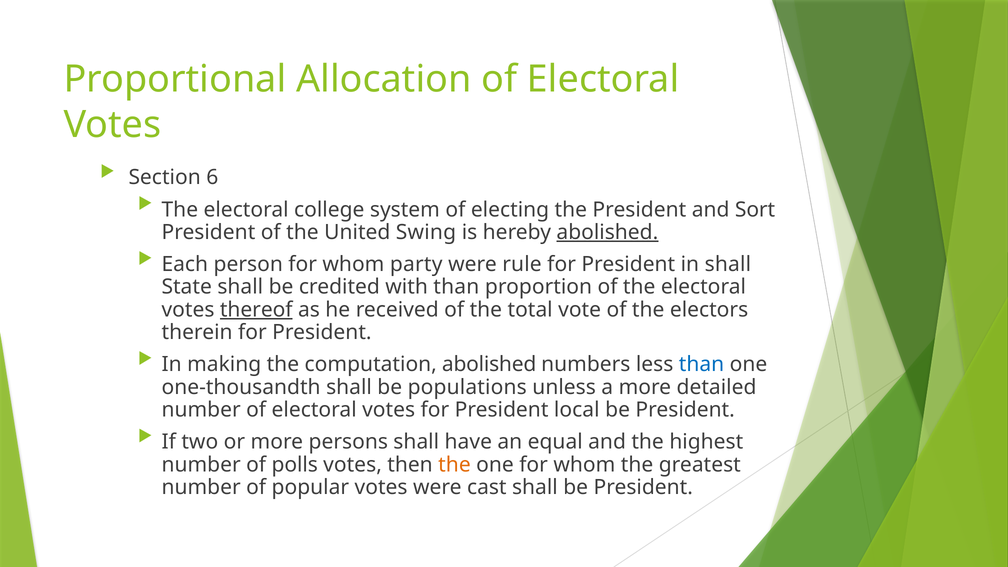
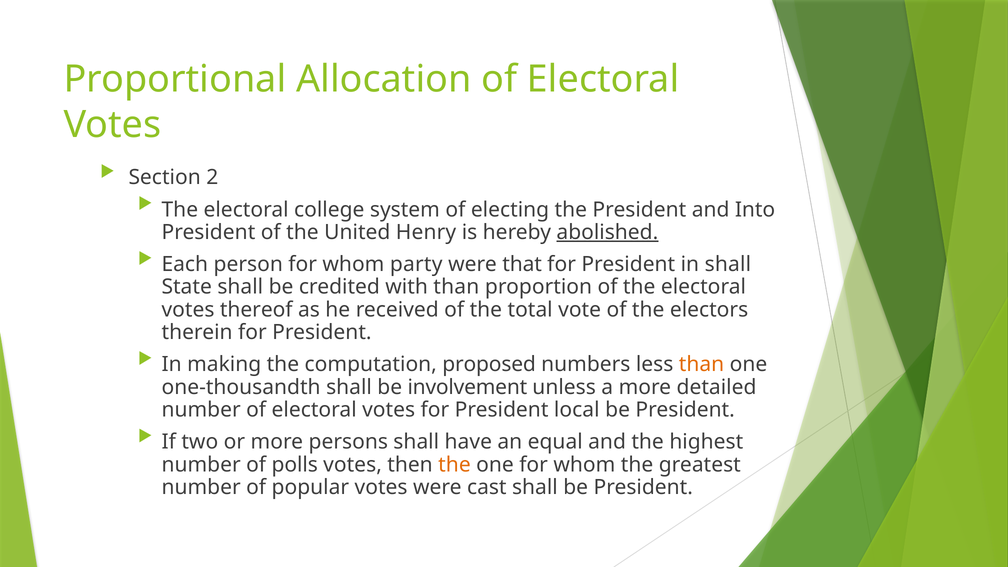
6: 6 -> 2 (212, 177)
Sort: Sort -> Into (755, 210)
Swing: Swing -> Henry (426, 232)
rule: rule -> that (522, 264)
thereof underline: present -> none (256, 310)
computation abolished: abolished -> proposed (489, 365)
than colour: blue -> orange (702, 365)
populations: populations -> involvement (467, 387)
